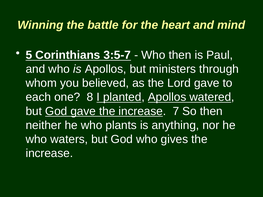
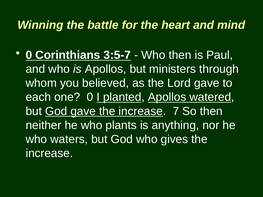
5: 5 -> 0 (29, 55)
one 8: 8 -> 0 (90, 97)
